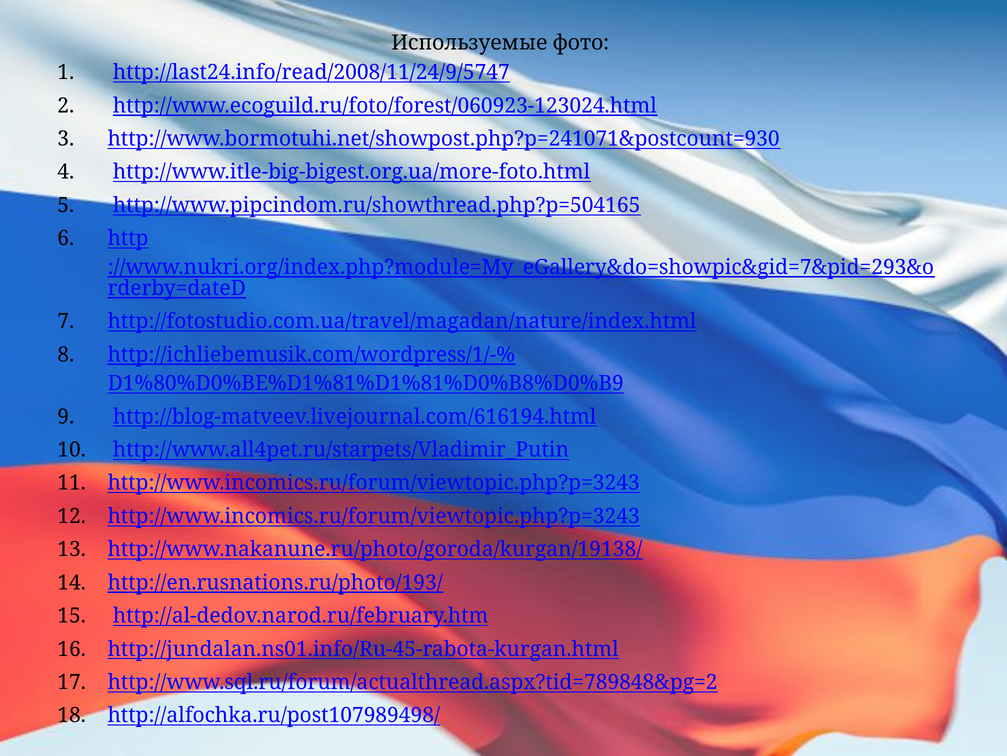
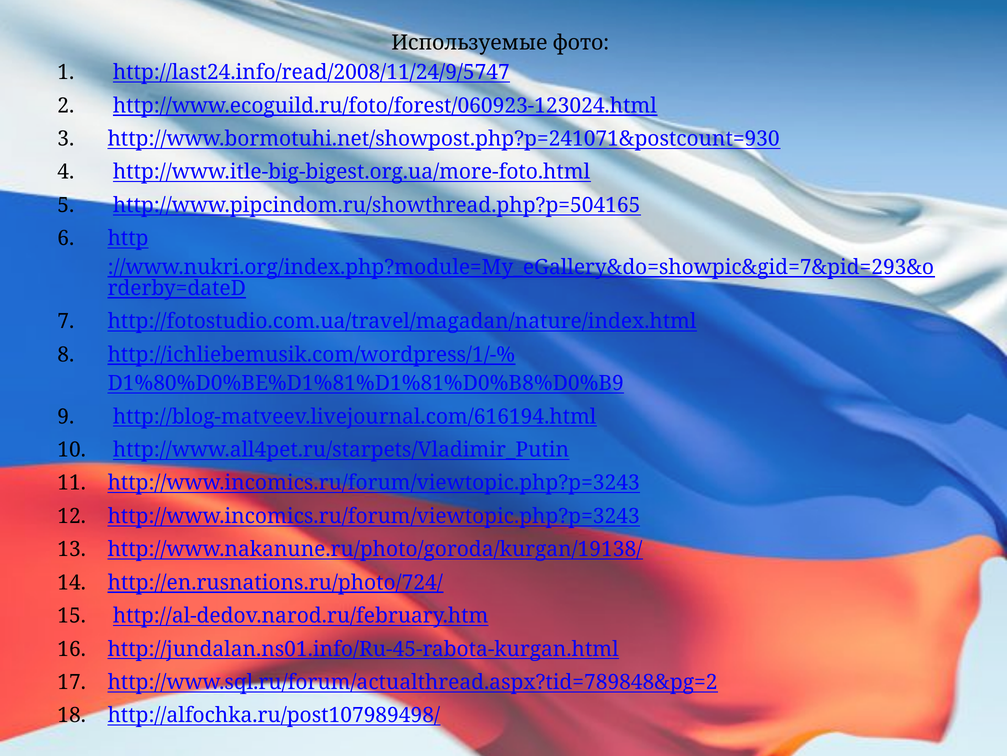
http://en.rusnations.ru/photo/193/: http://en.rusnations.ru/photo/193/ -> http://en.rusnations.ru/photo/724/ (275, 582)
